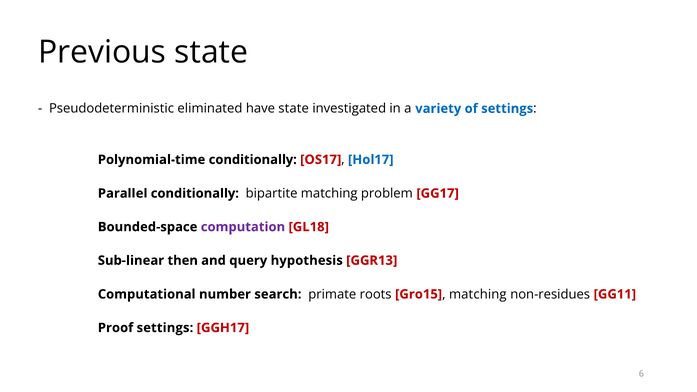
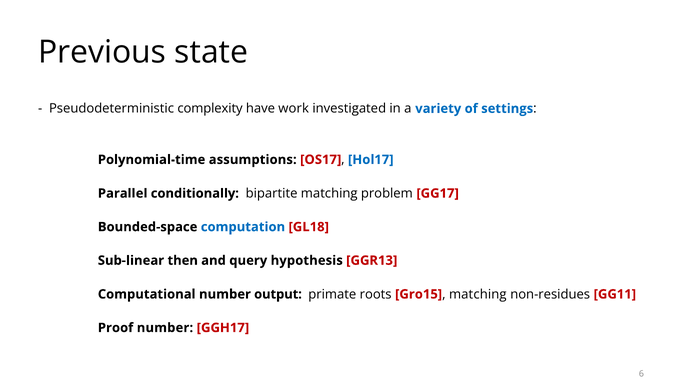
eliminated: eliminated -> complexity (210, 109)
have state: state -> work (294, 109)
Polynomial-time conditionally: conditionally -> assumptions (253, 160)
computation colour: purple -> blue (243, 227)
search: search -> output (278, 294)
Proof settings: settings -> number (165, 328)
